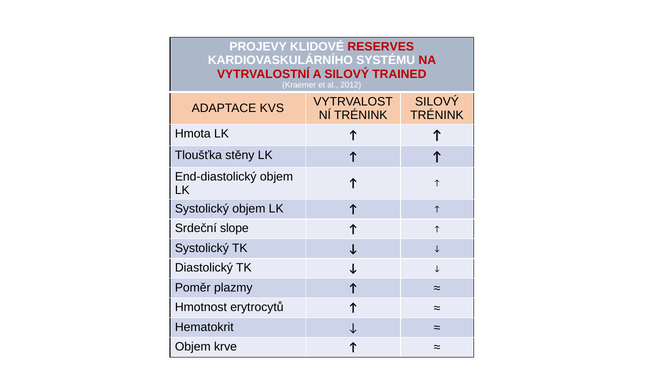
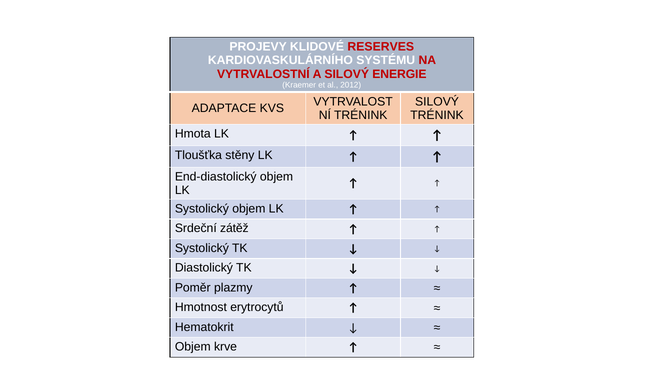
TRAINED: TRAINED -> ENERGIE (399, 74)
slope: slope -> zátěž (234, 228)
